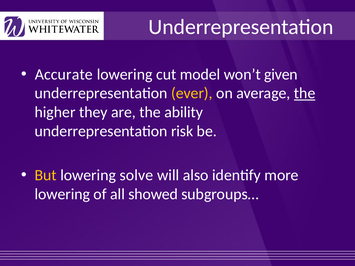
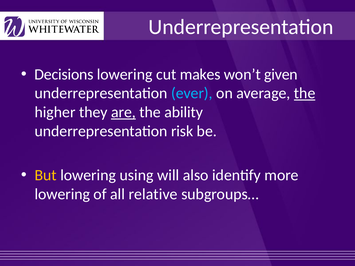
Accurate: Accurate -> Decisions (64, 74)
model: model -> makes (200, 74)
ever colour: yellow -> light blue (192, 93)
are underline: none -> present (123, 112)
solve: solve -> using (137, 175)
showed: showed -> relative (153, 194)
